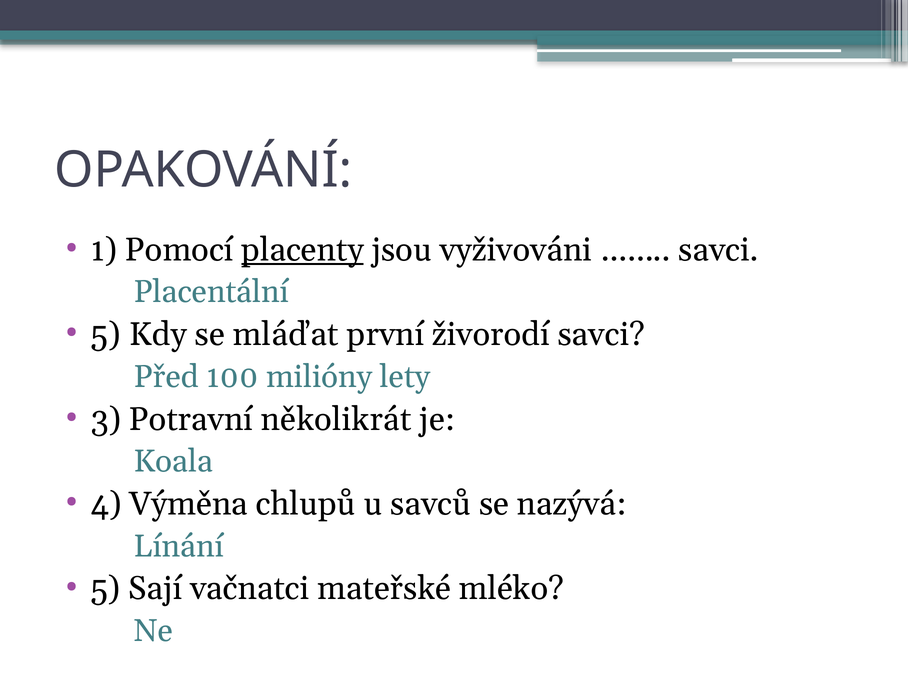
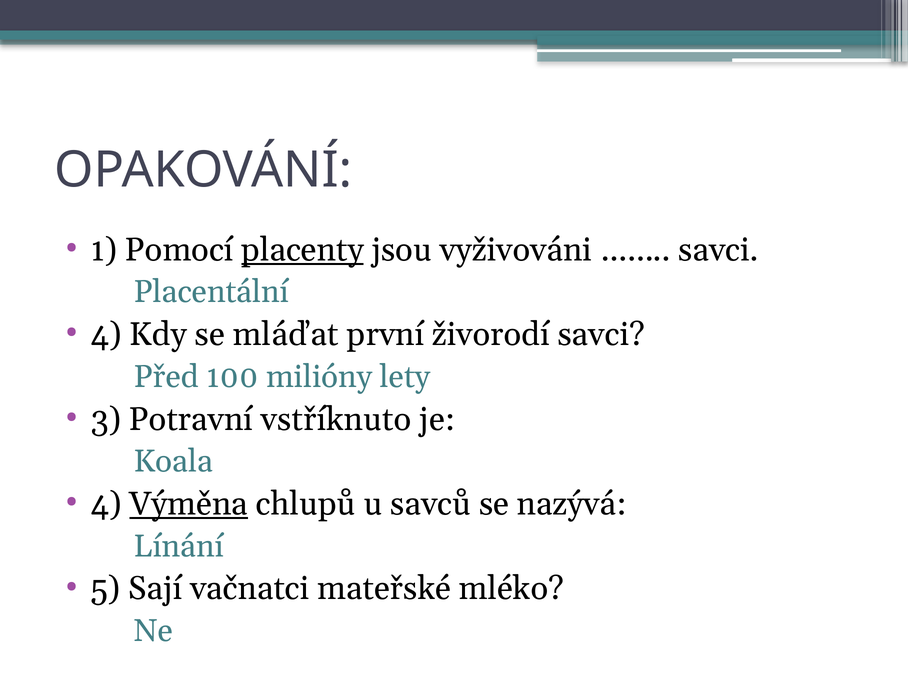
5: 5 -> 4 (106, 335)
několikrát: několikrát -> vstříknuto (336, 419)
Výměna underline: none -> present (189, 504)
